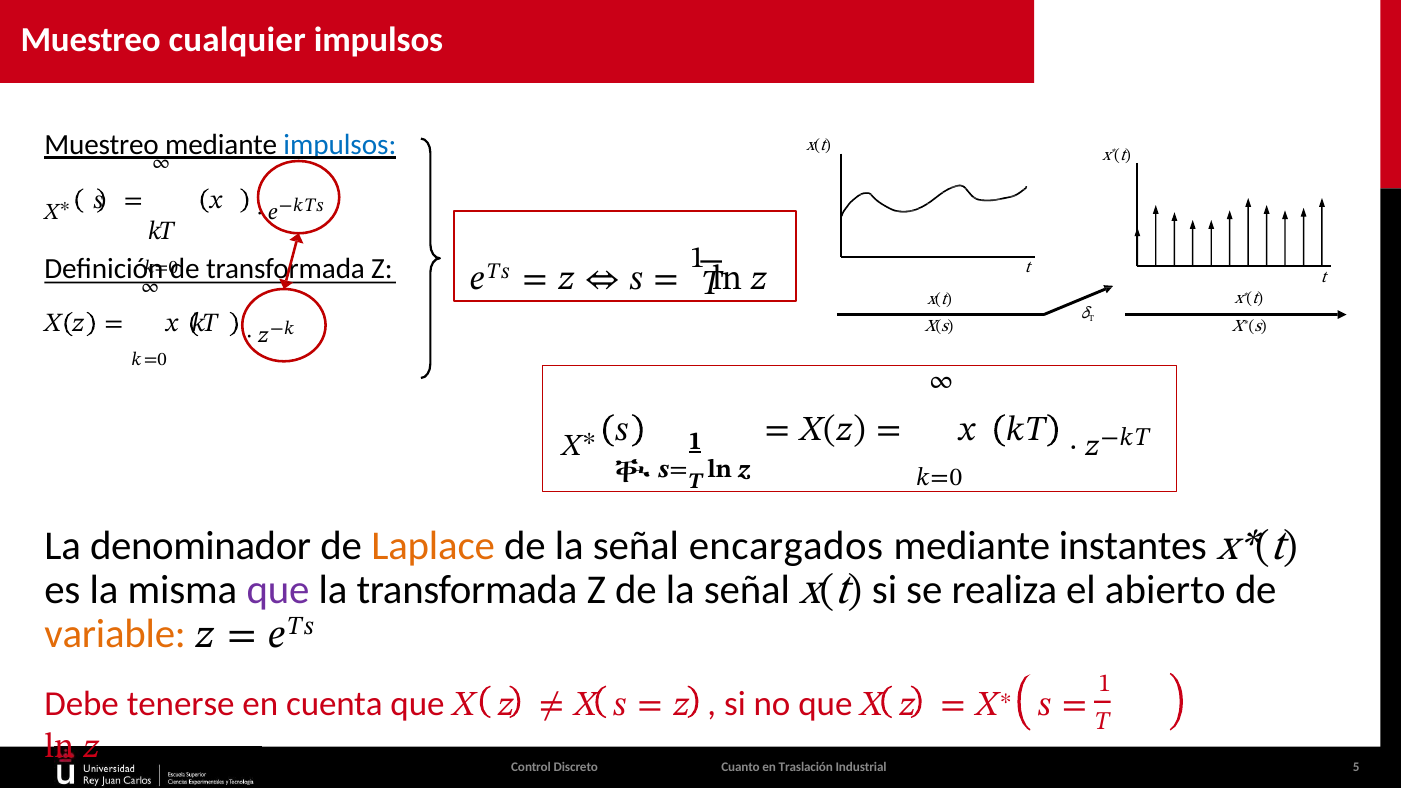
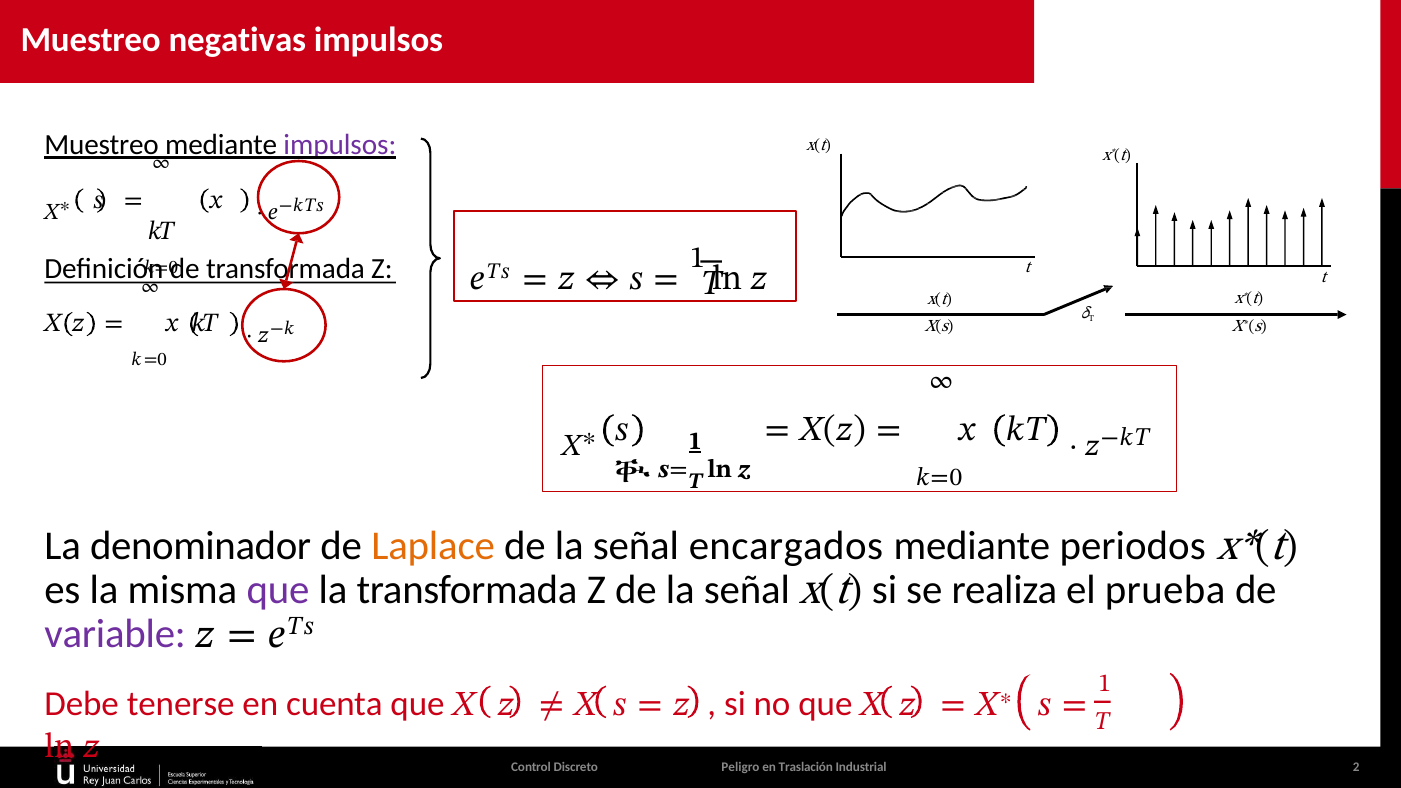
cualquier: cualquier -> negativas (237, 39)
impulsos colour: blue -> purple (340, 145)
instantes: instantes -> periodos (1133, 546)
abierto: abierto -> prueba (1165, 590)
variable colour: orange -> purple (115, 634)
Cuanto: Cuanto -> Peligro (740, 767)
5: 5 -> 2 (1356, 767)
